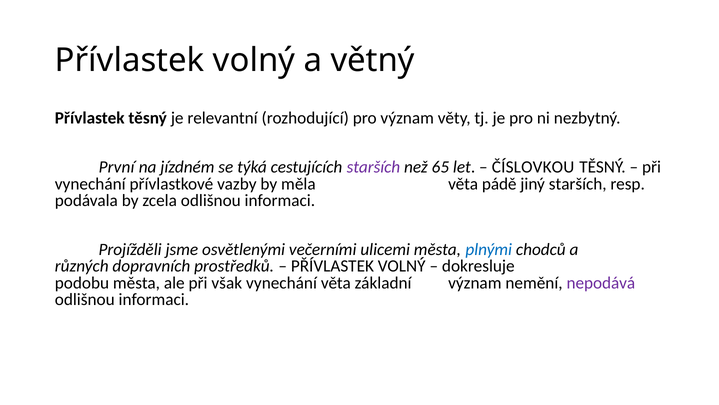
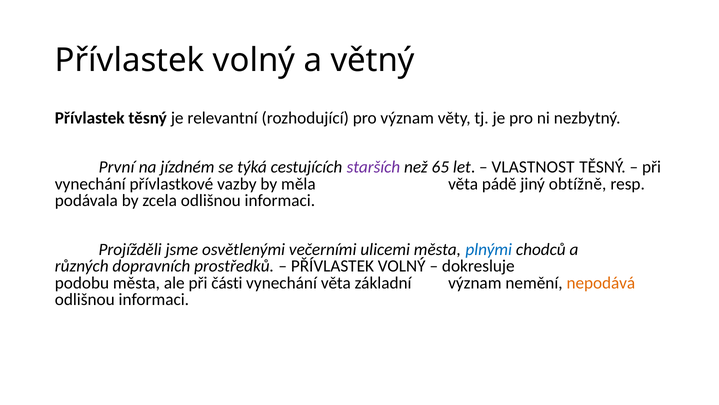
ČÍSLOVKOU: ČÍSLOVKOU -> VLASTNOST (533, 167)
jiný starších: starších -> obtížně (578, 184)
však: však -> části (227, 283)
nepodává colour: purple -> orange (601, 283)
